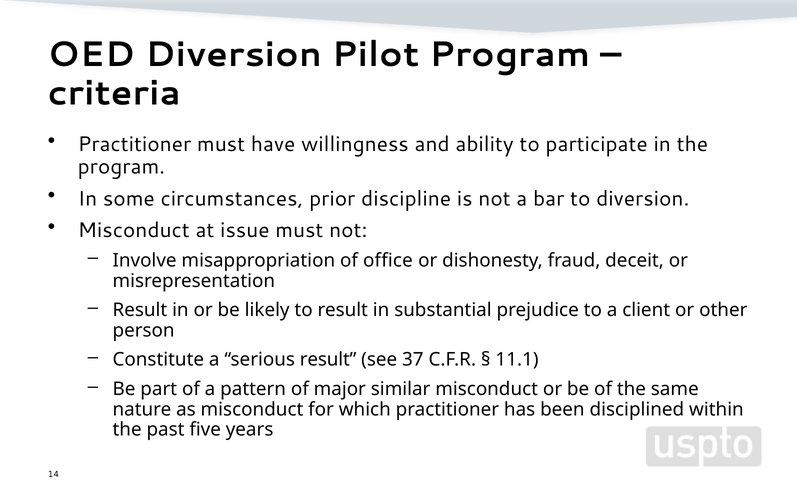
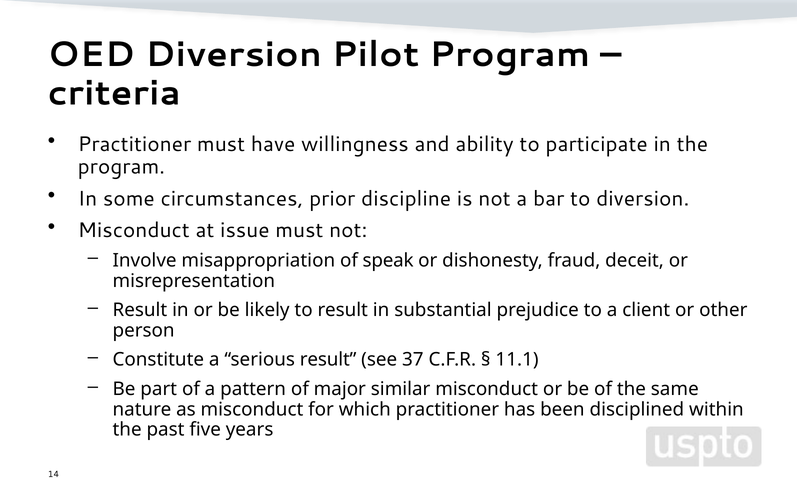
office: office -> speak (388, 261)
